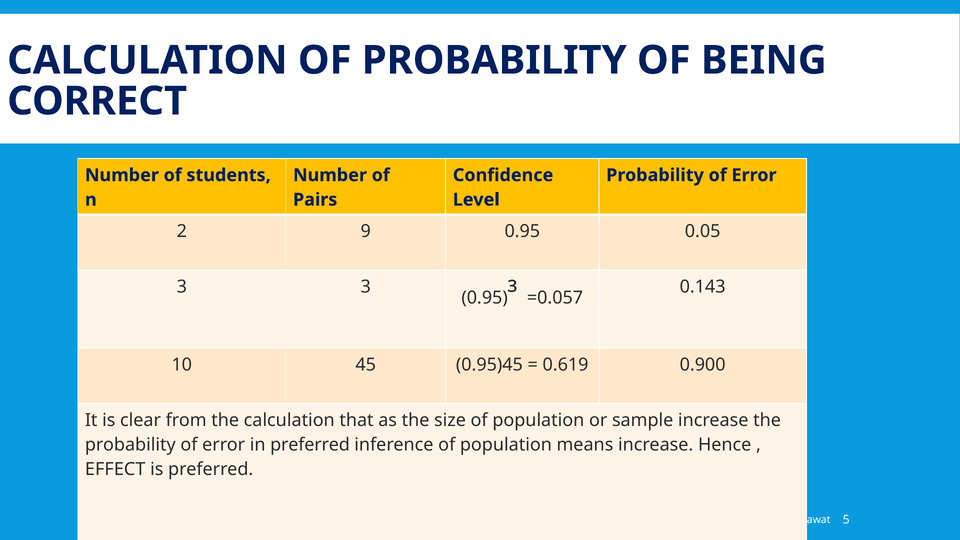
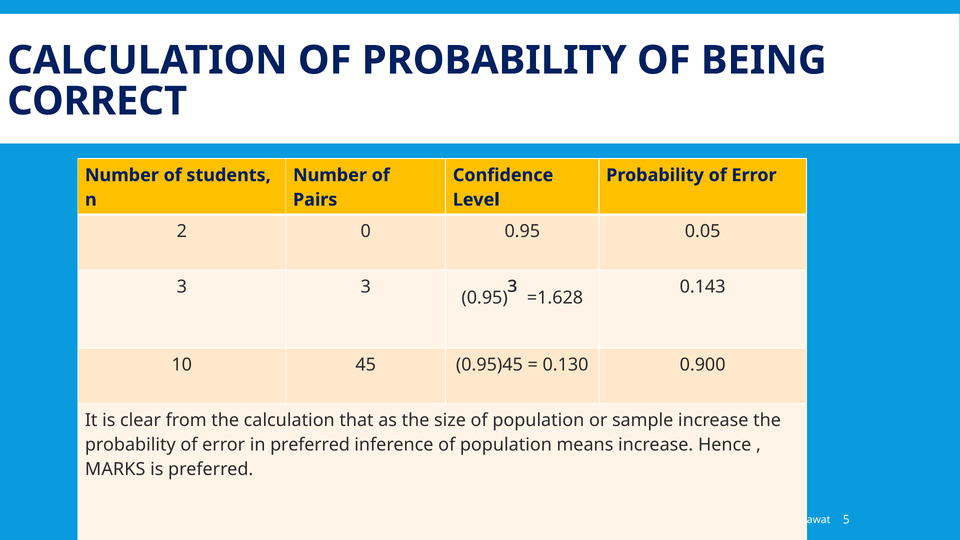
9: 9 -> 0 (366, 231)
=0.057: =0.057 -> =1.628 (555, 298)
0.619: 0.619 -> 0.130 (566, 365)
EFFECT: EFFECT -> MARKS (115, 469)
